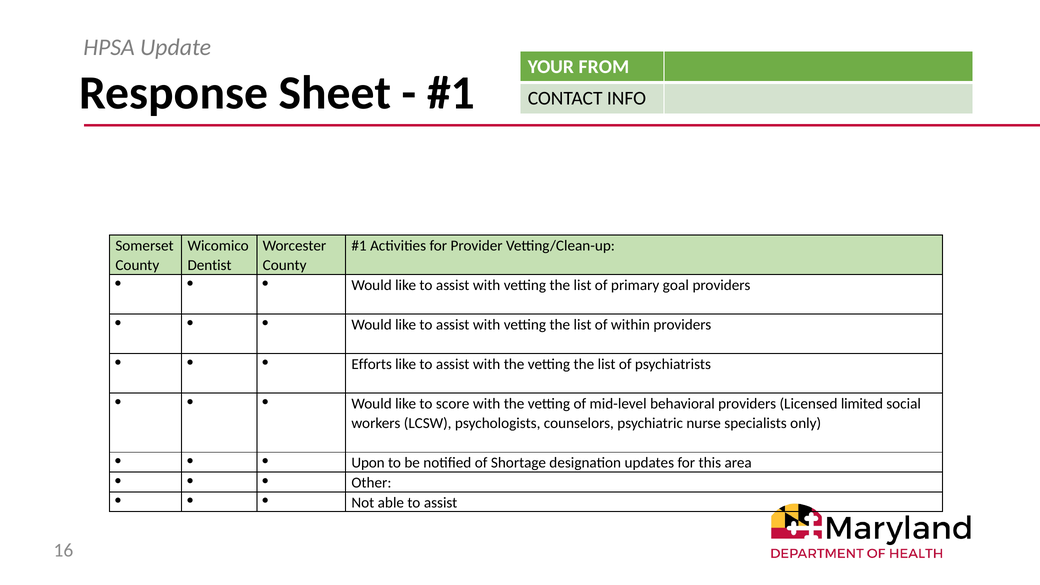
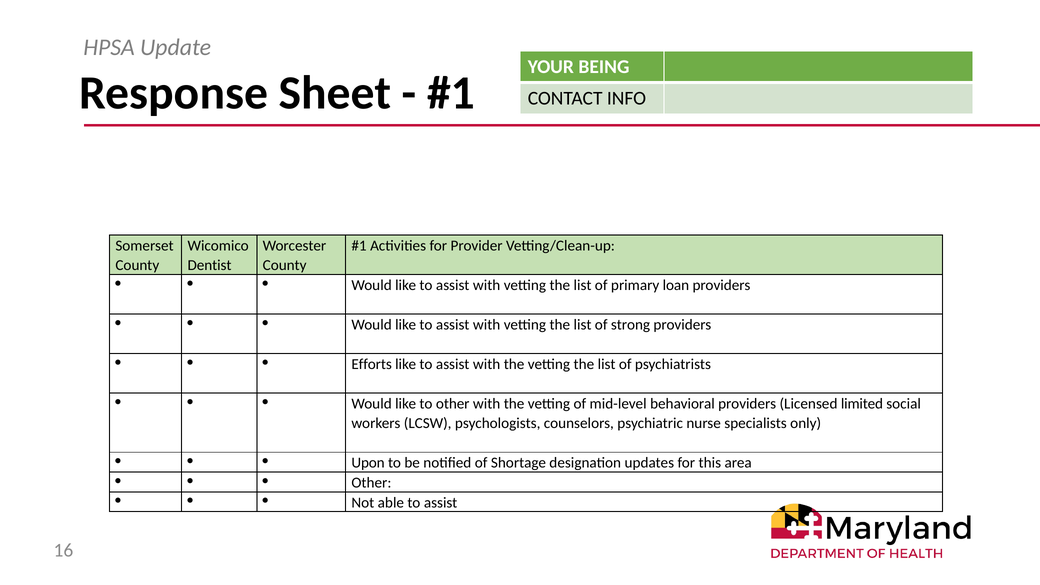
FROM: FROM -> BEING (604, 67)
goal: goal -> loan (676, 285)
within: within -> strong (630, 325)
to score: score -> other (453, 404)
